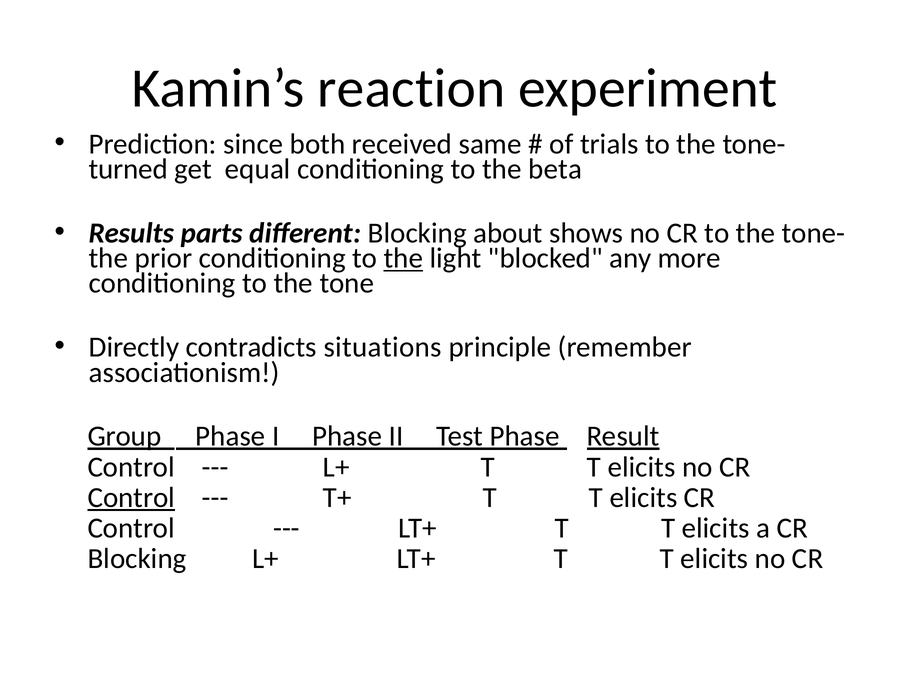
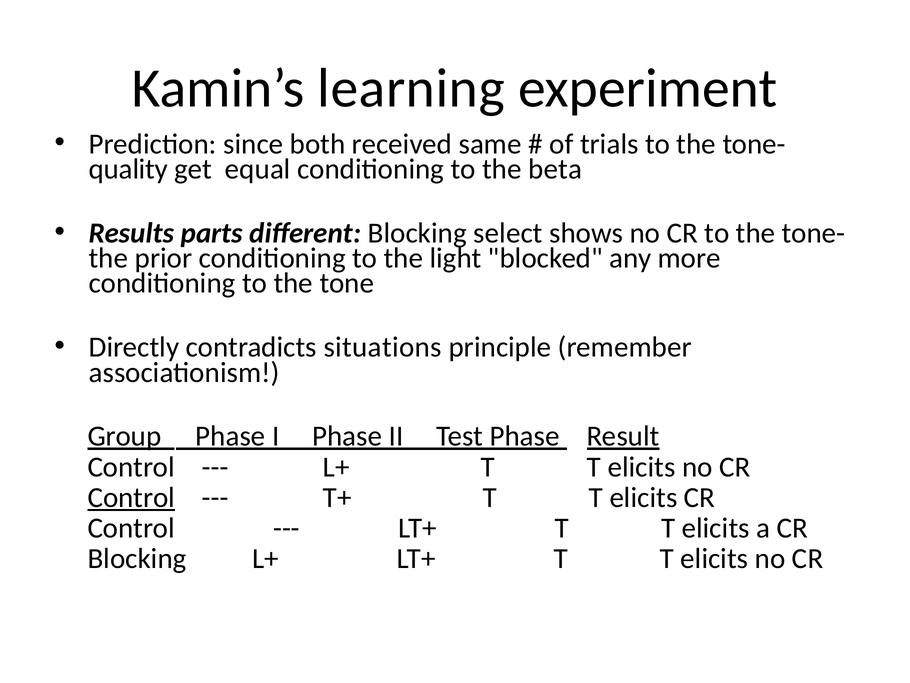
reaction: reaction -> learning (411, 88)
turned: turned -> quality (128, 169)
about: about -> select (508, 233)
the underline: present -> none (403, 258)
